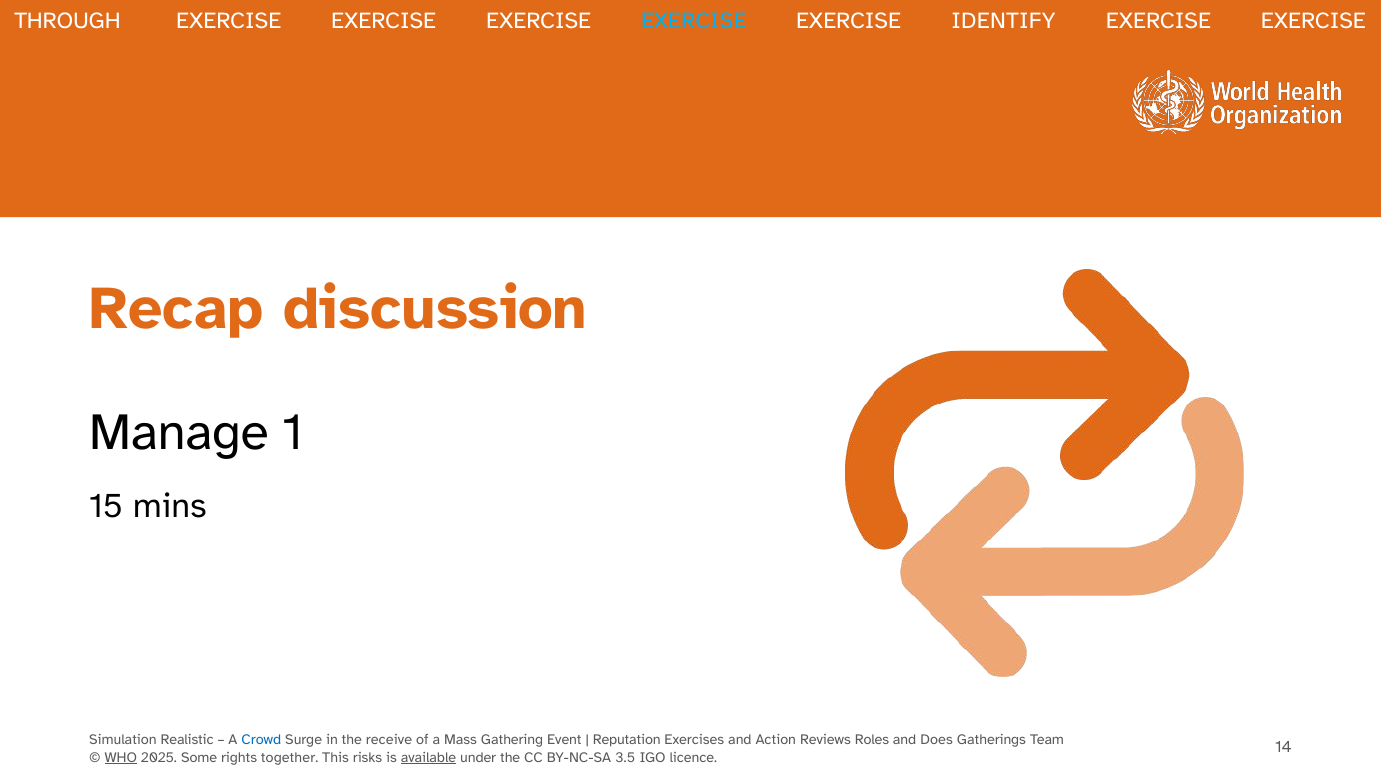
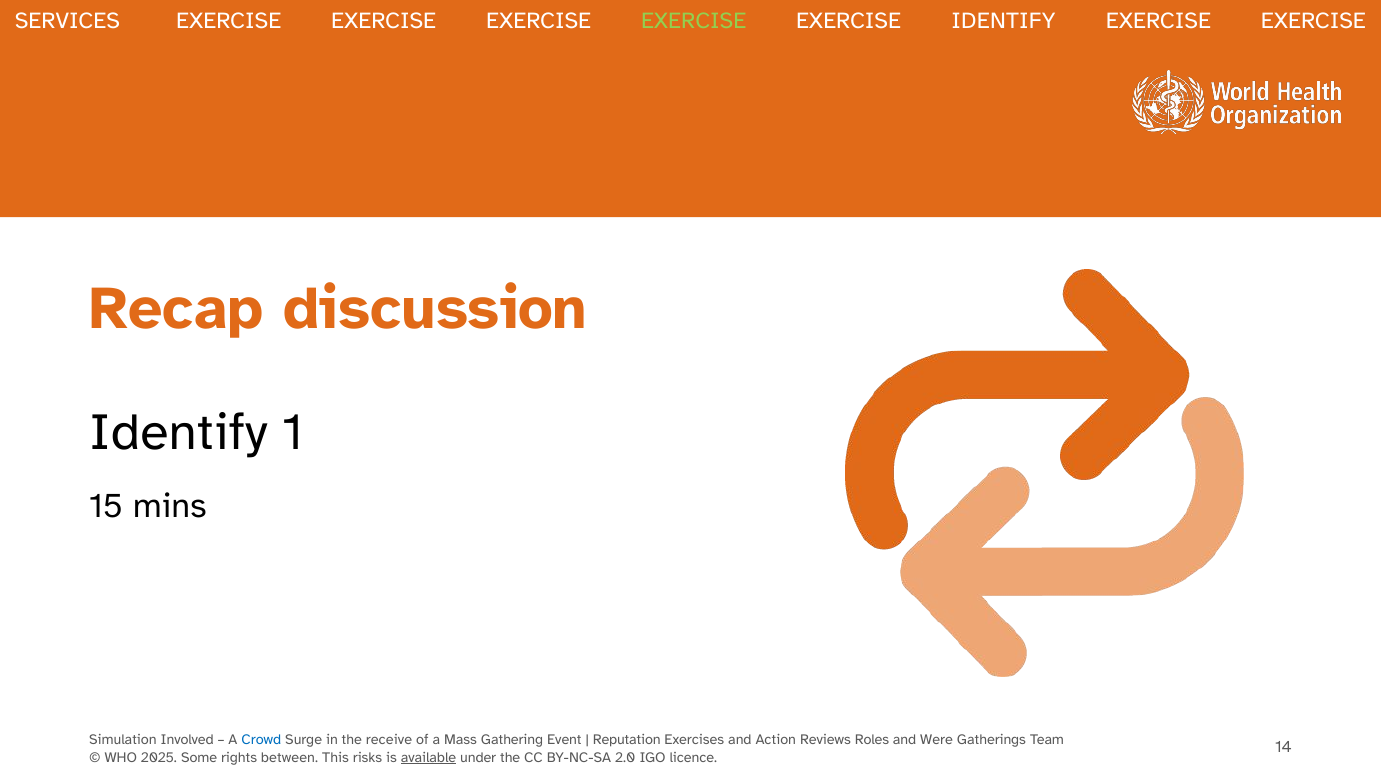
THROUGH: THROUGH -> SERVICES (67, 20)
EXERCISE colour: light blue -> light green (694, 20)
Manage: Manage -> Identify (178, 432)
Realistic: Realistic -> Involved (187, 740)
Does: Does -> Were (937, 740)
WHO underline: present -> none (121, 757)
together: together -> between (290, 757)
3.5: 3.5 -> 2.0 (625, 757)
